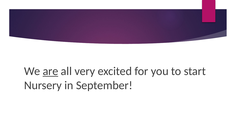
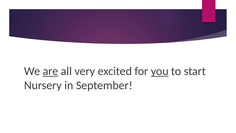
you underline: none -> present (160, 71)
